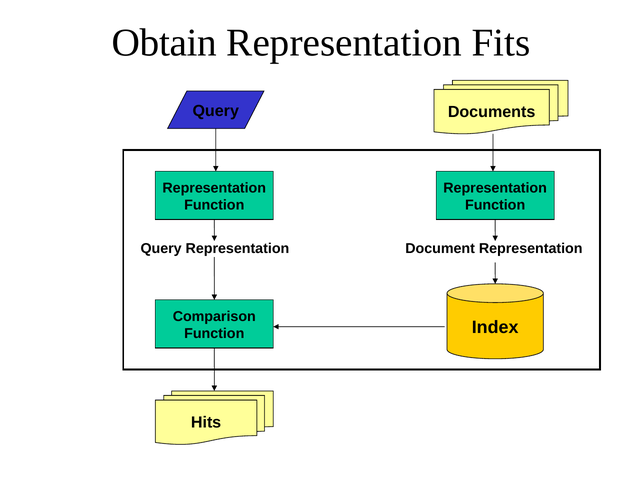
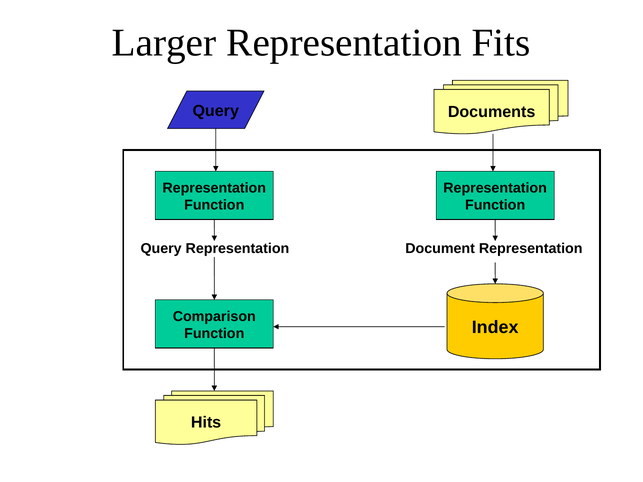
Obtain: Obtain -> Larger (164, 43)
